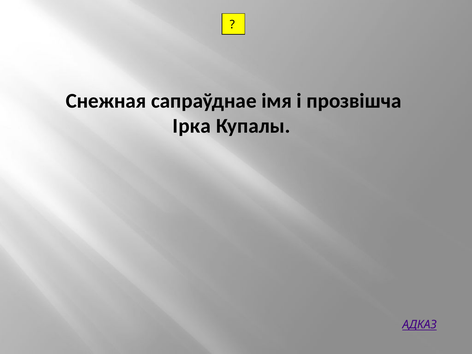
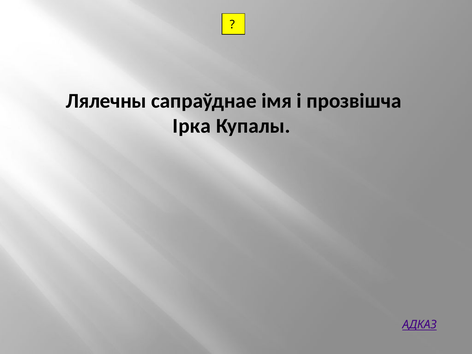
Снежная: Снежная -> Лялечны (106, 101)
